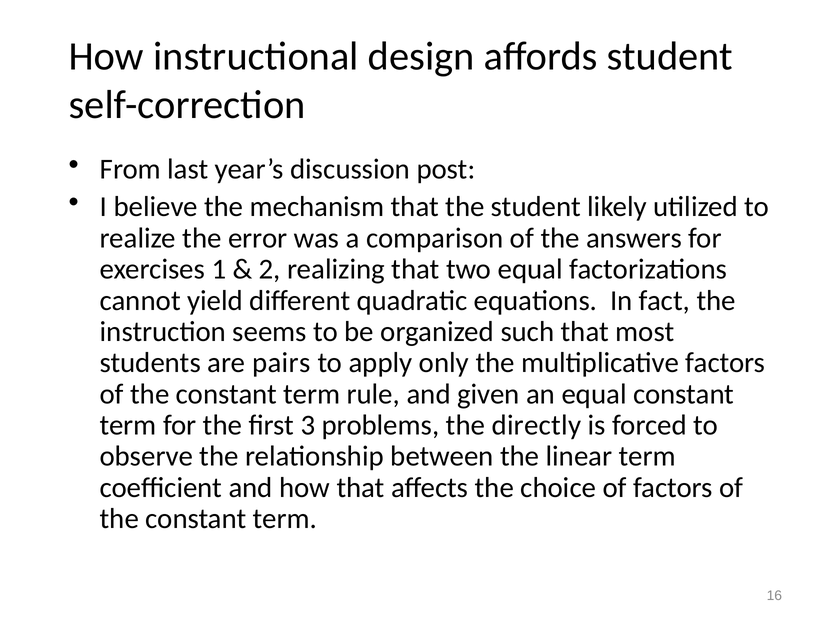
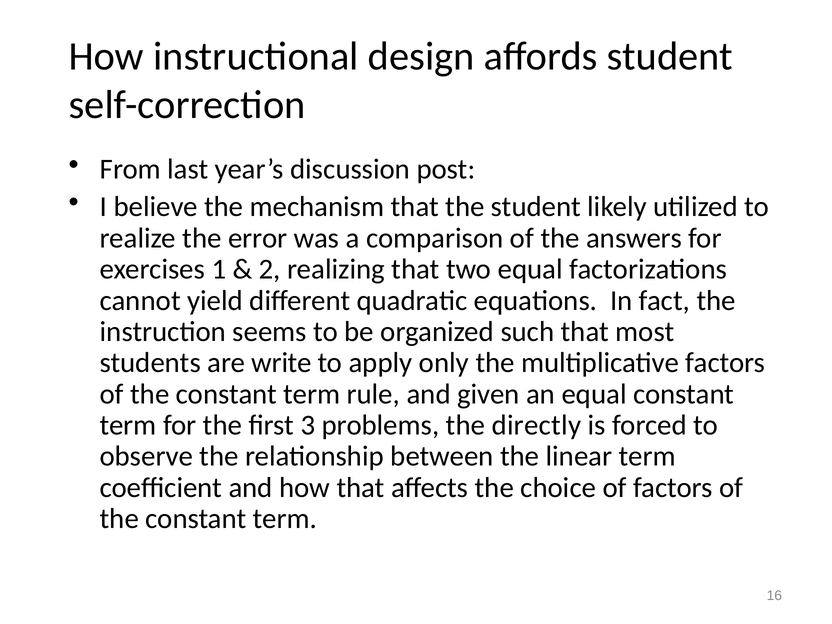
pairs: pairs -> write (282, 363)
